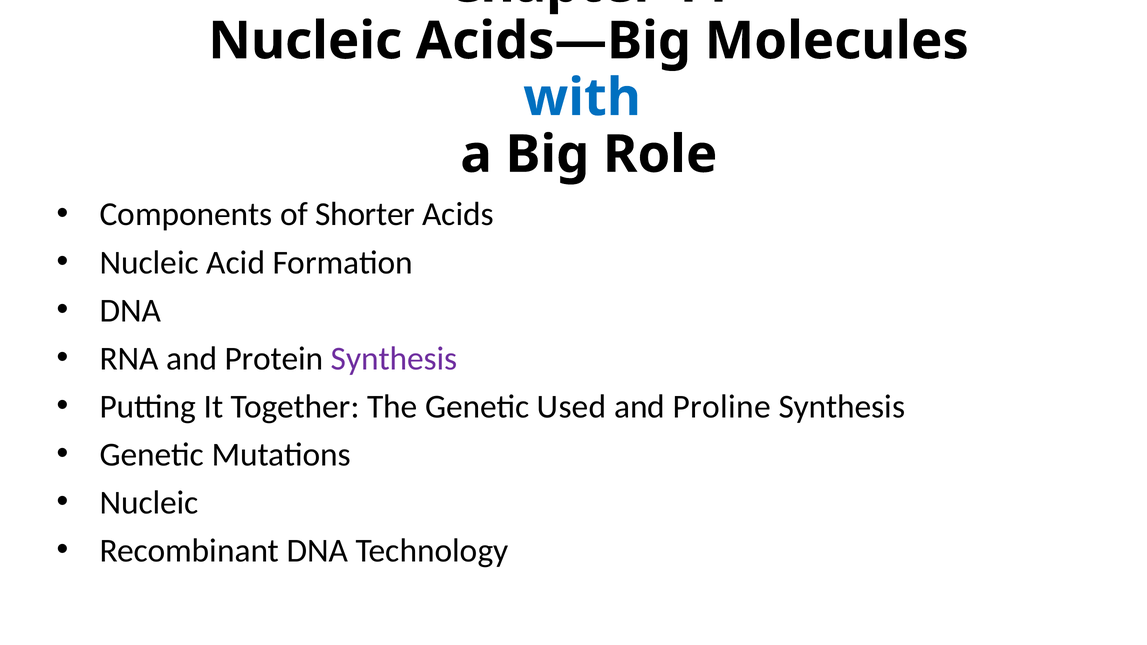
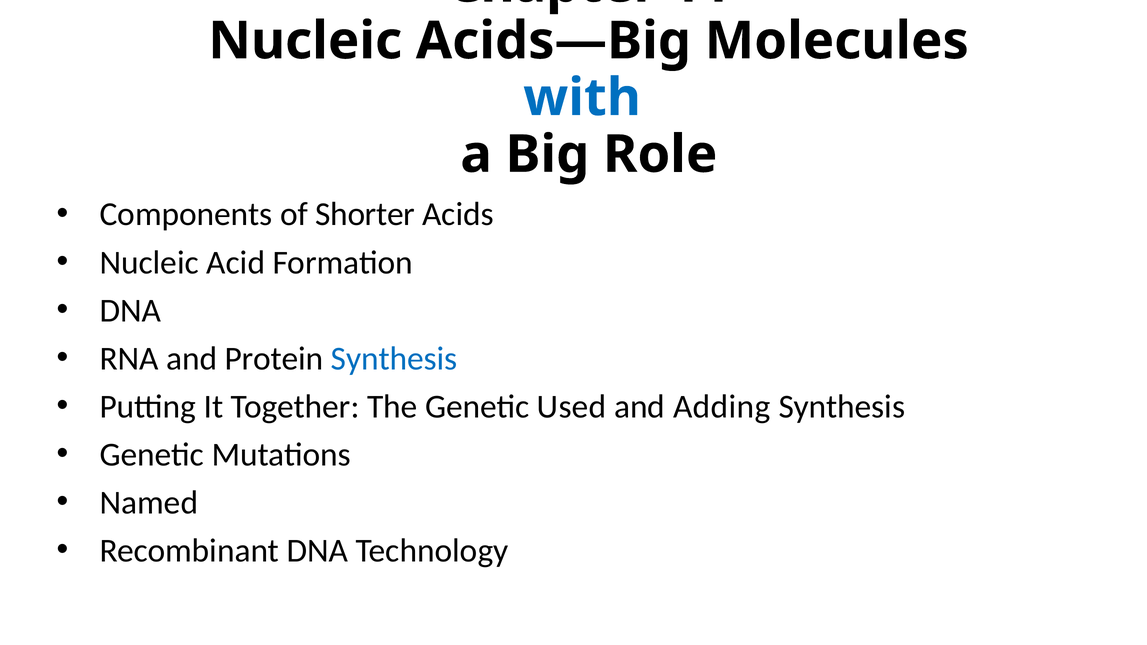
Synthesis colour: purple -> blue (394, 359)
Proline: Proline -> Adding (722, 407)
Nucleic: Nucleic -> Named (149, 503)
